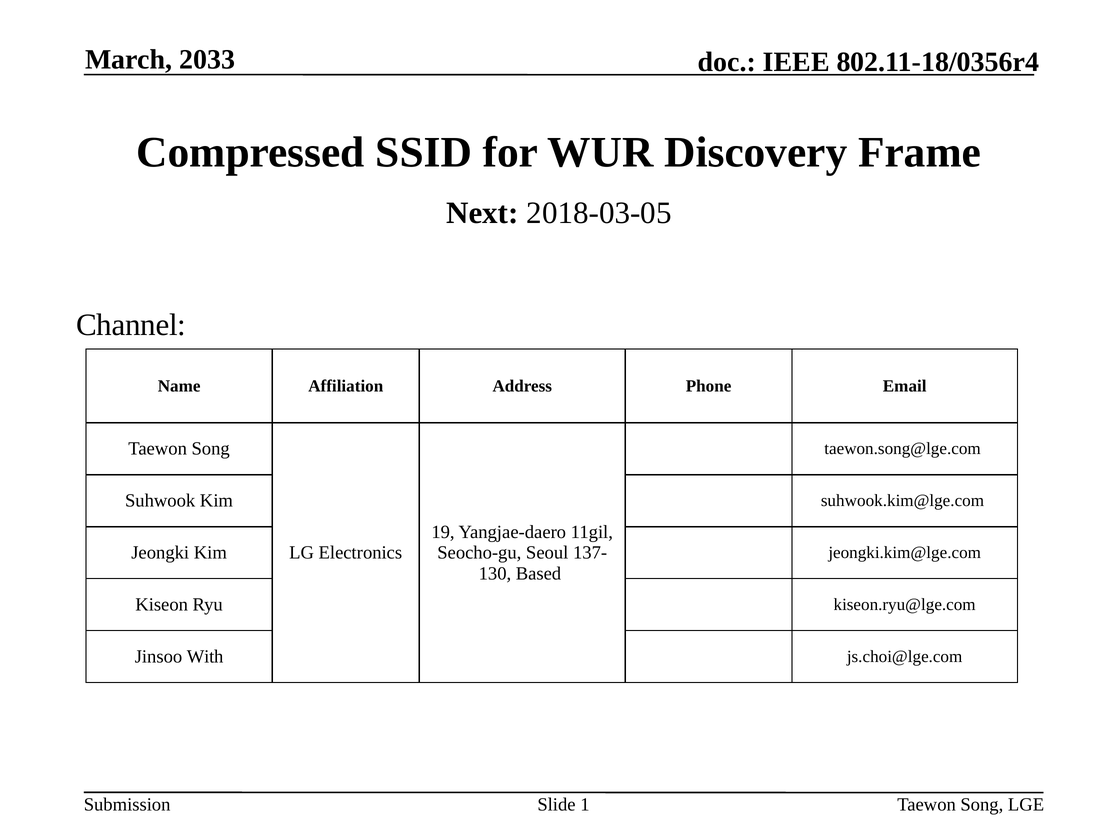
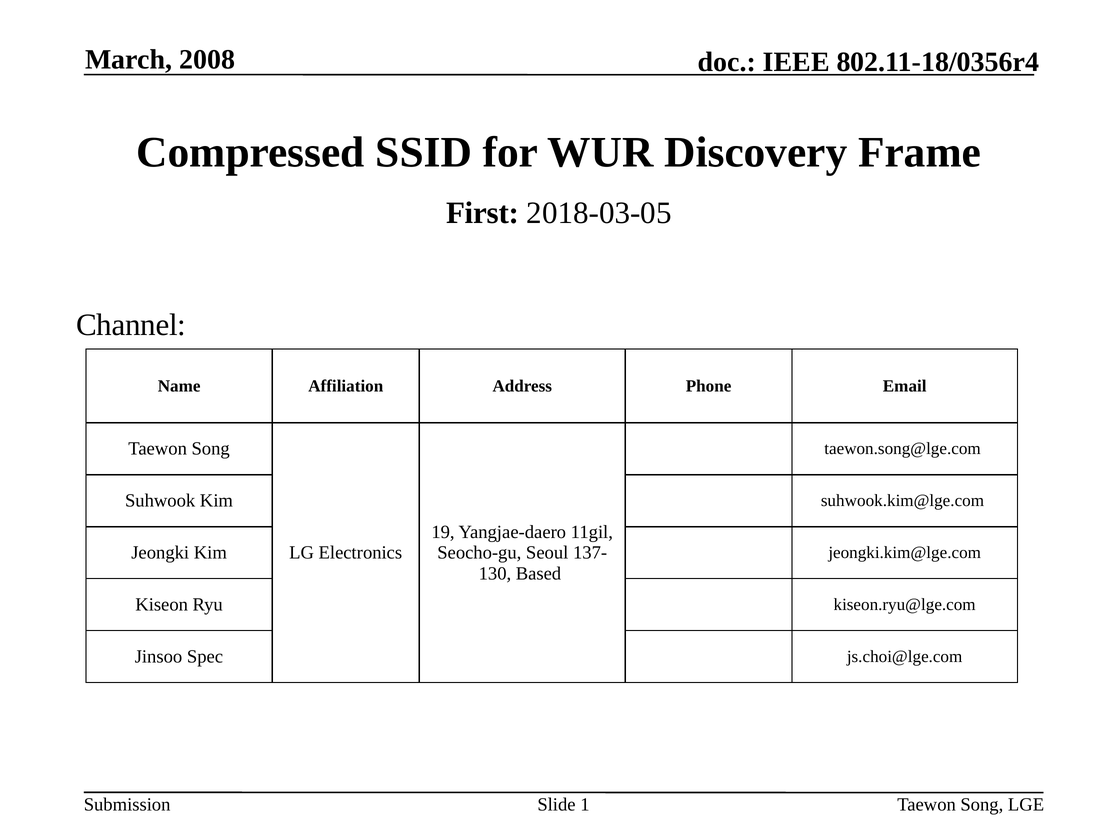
2033: 2033 -> 2008 (207, 59)
Next: Next -> First (483, 213)
With: With -> Spec (205, 656)
